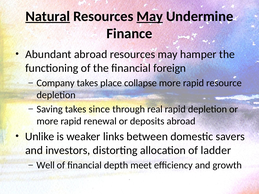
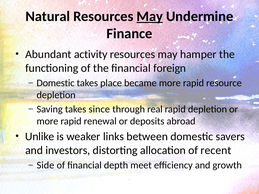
Natural underline: present -> none (48, 16)
Abundant abroad: abroad -> activity (91, 54)
Company: Company -> Domestic (56, 83)
collapse: collapse -> became (140, 83)
ladder: ladder -> recent (216, 150)
Well: Well -> Side (45, 165)
